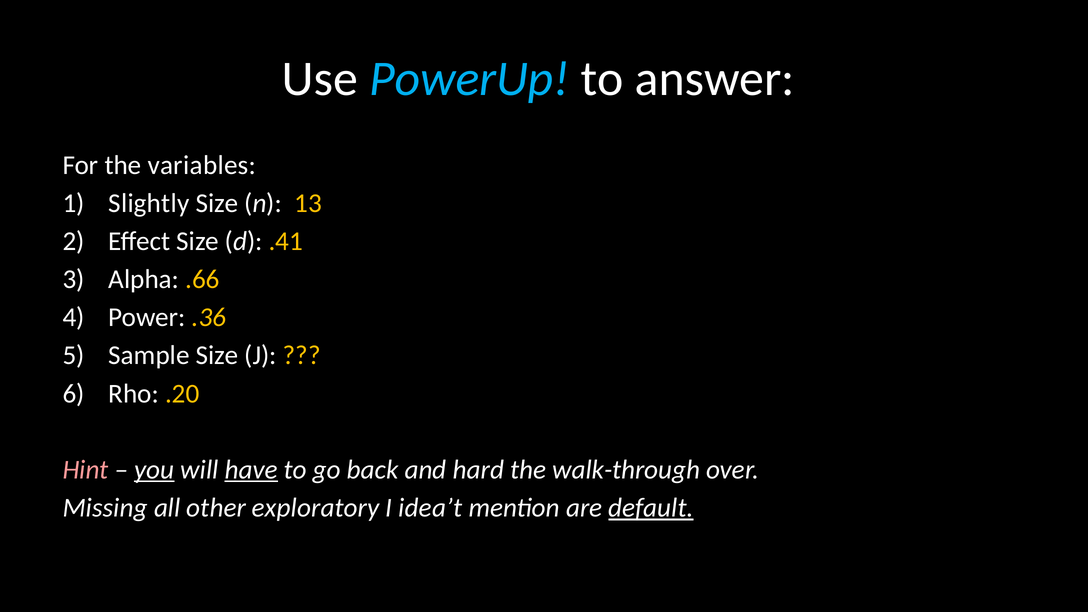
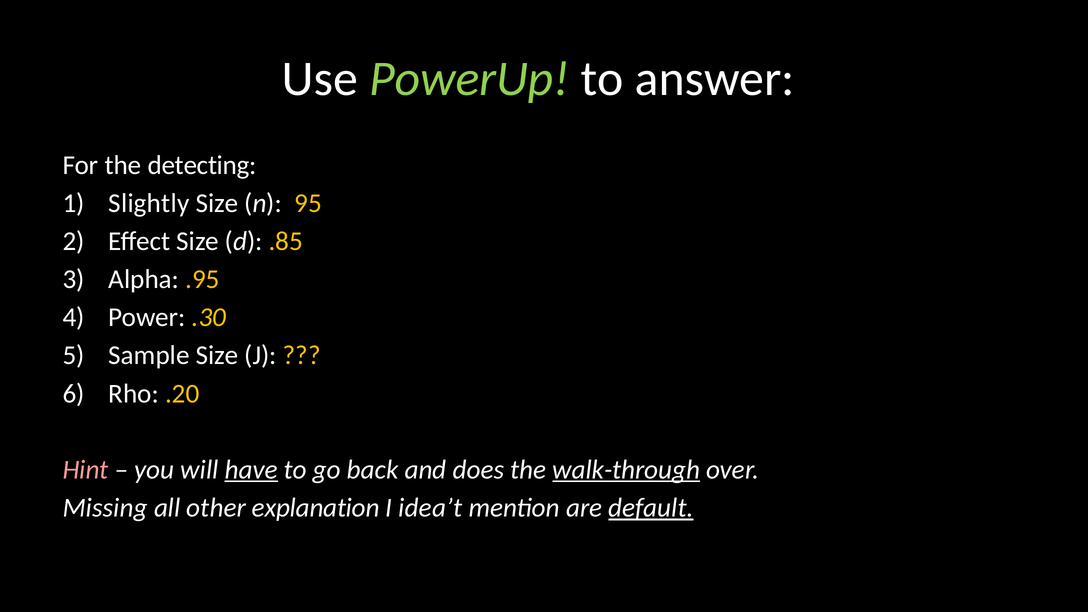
PowerUp colour: light blue -> light green (469, 79)
variables: variables -> detecting (202, 165)
13: 13 -> 95 (308, 203)
.41: .41 -> .85 (286, 241)
.66: .66 -> .95 (203, 279)
.36: .36 -> .30 (209, 317)
you underline: present -> none (154, 470)
hard: hard -> does (478, 470)
walk-through underline: none -> present (626, 470)
exploratory: exploratory -> explanation (316, 508)
